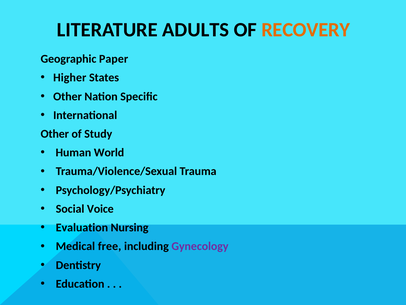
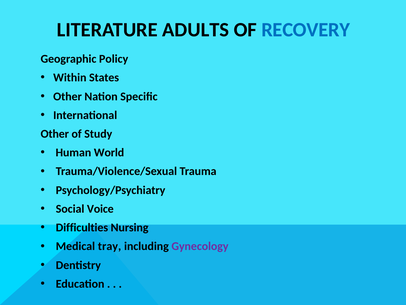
RECOVERY colour: orange -> blue (306, 30)
Paper: Paper -> Policy (114, 59)
Higher: Higher -> Within (70, 78)
Evaluation: Evaluation -> Difficulties (82, 227)
free: free -> tray (110, 246)
